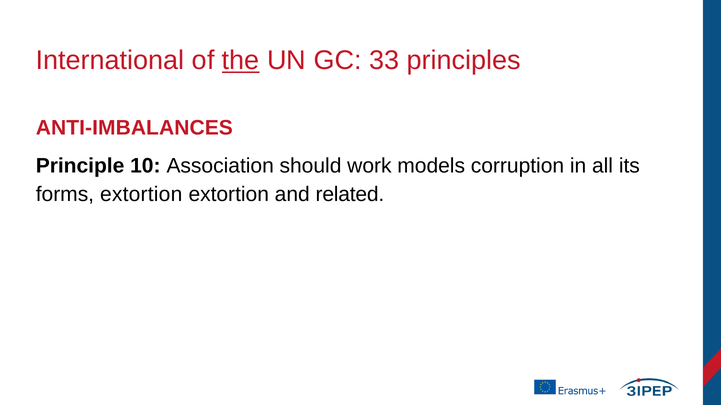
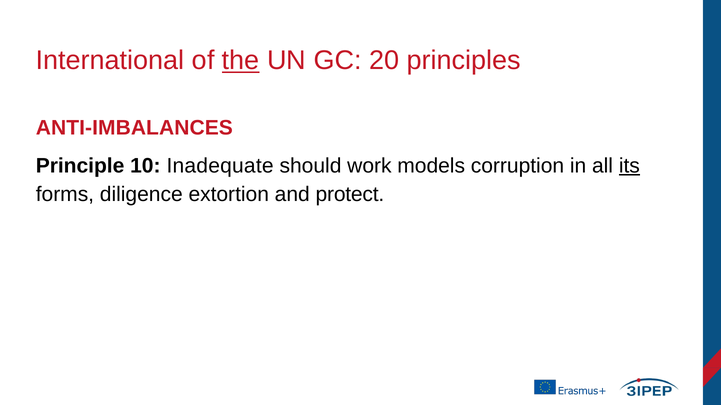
33: 33 -> 20 (384, 61)
Association: Association -> Inadequate (220, 166)
its underline: none -> present (629, 166)
forms extortion: extortion -> diligence (141, 195)
related: related -> protect (350, 195)
